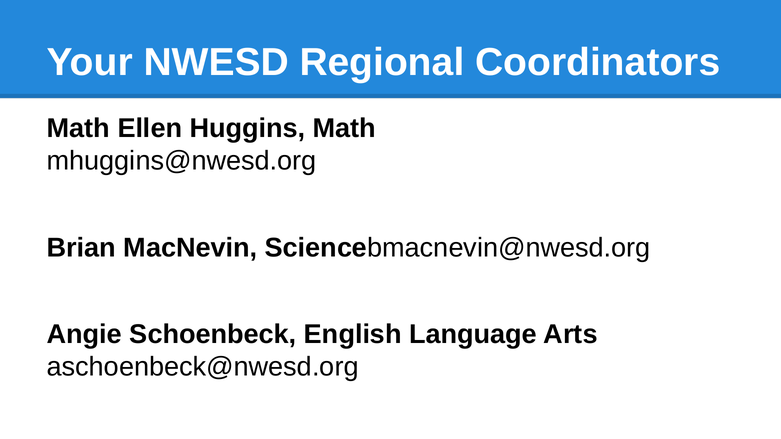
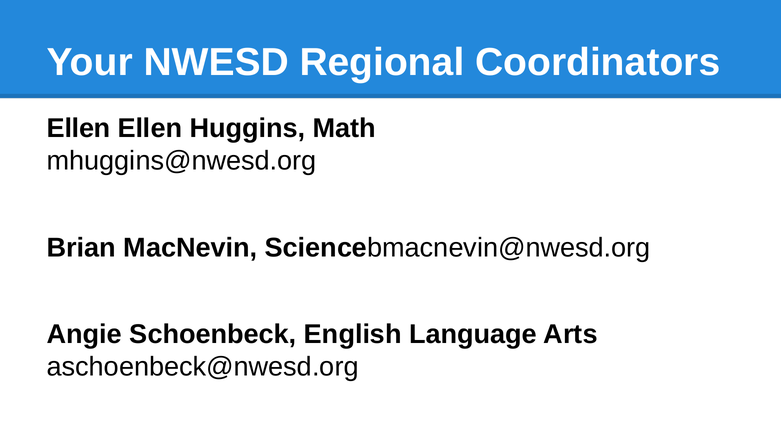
Math: Math -> Ellen (79, 128)
